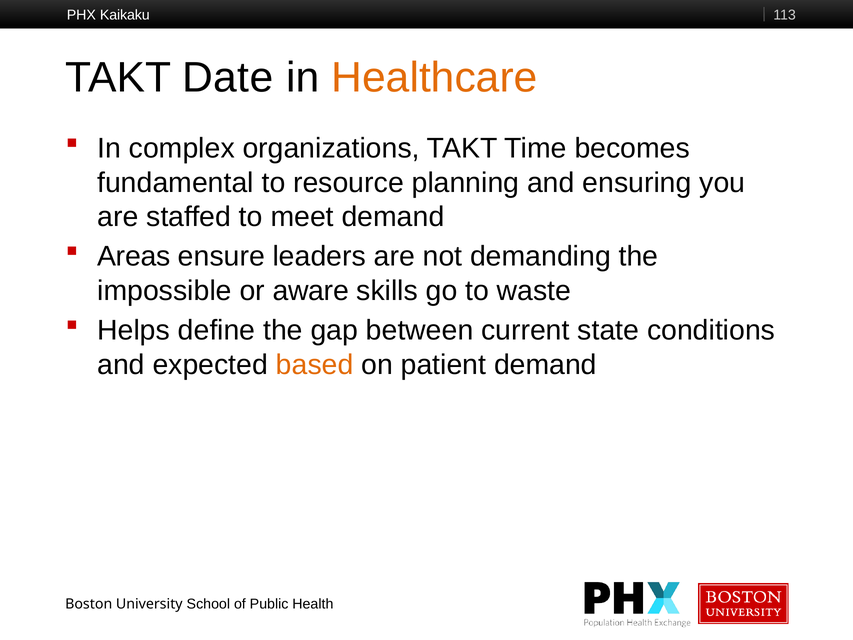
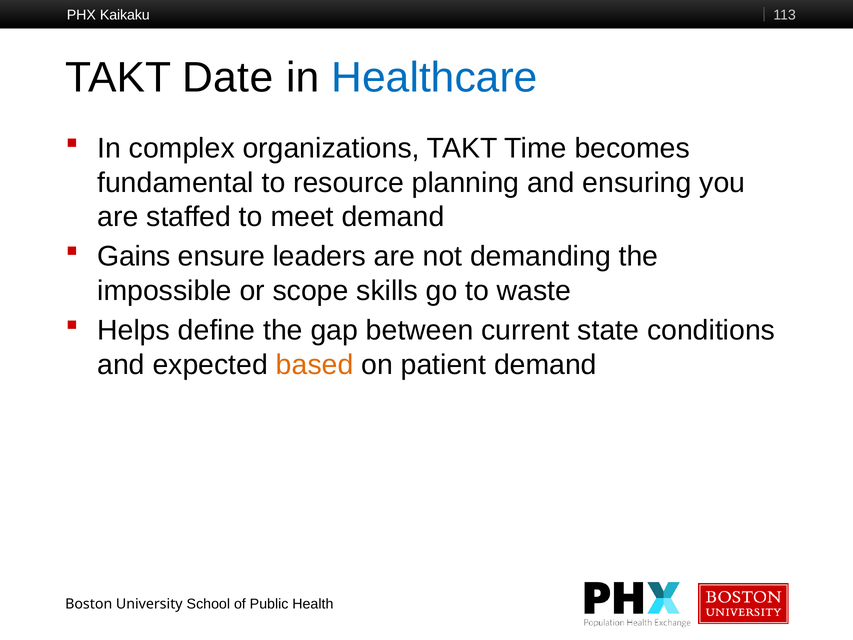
Healthcare colour: orange -> blue (434, 78)
Areas: Areas -> Gains (134, 256)
aware: aware -> scope (311, 291)
